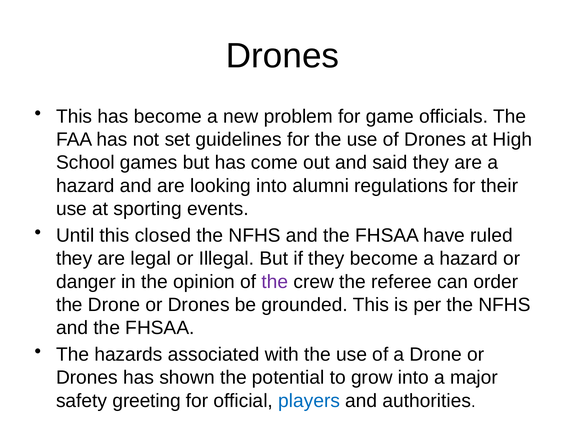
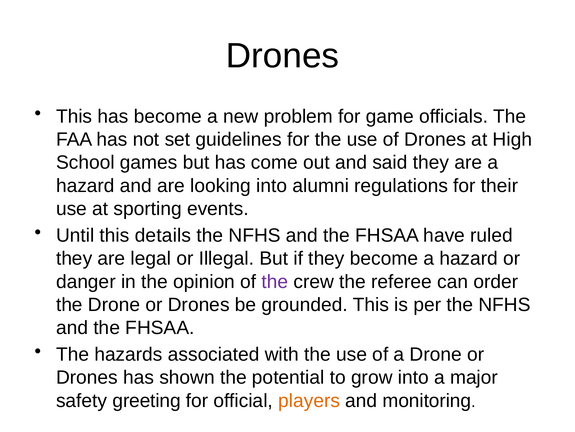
closed: closed -> details (163, 235)
players colour: blue -> orange (309, 400)
authorities: authorities -> monitoring (427, 400)
